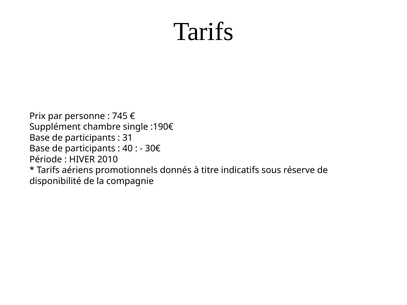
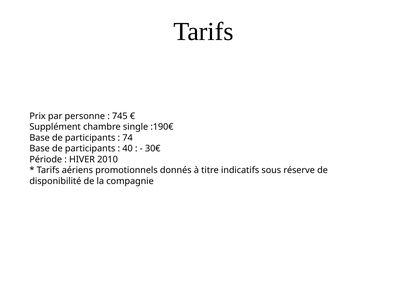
31: 31 -> 74 (128, 138)
